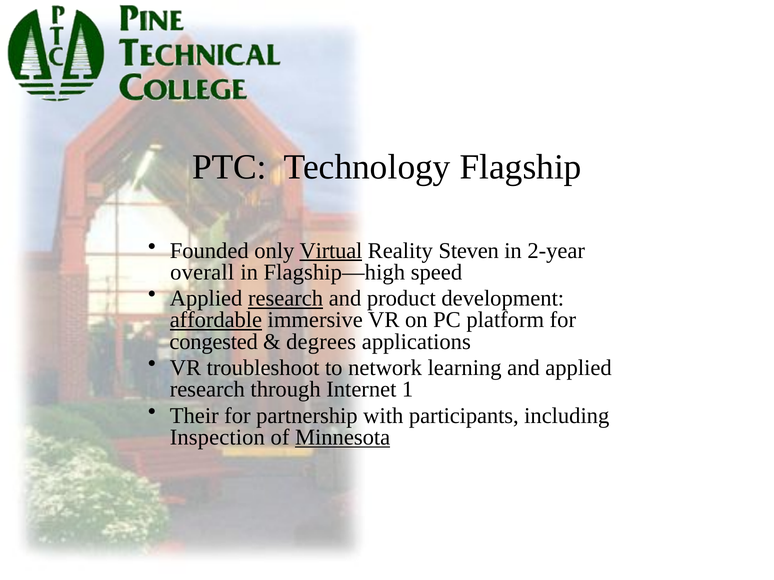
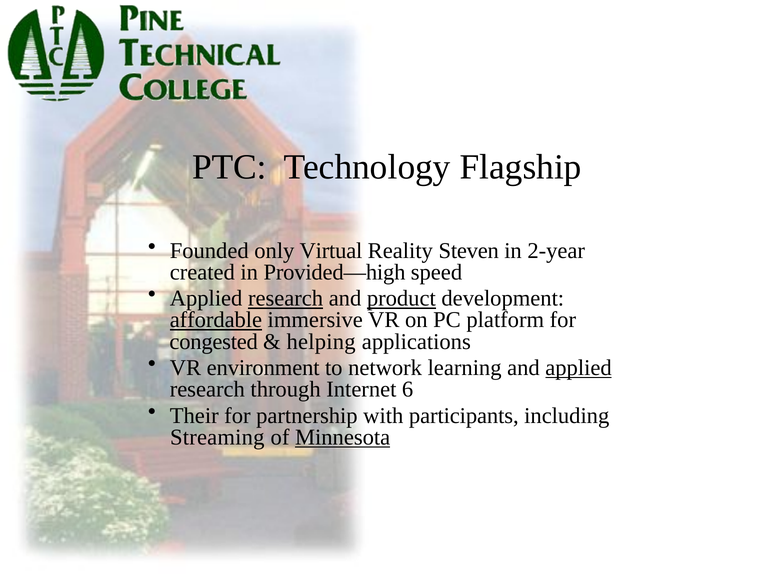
Virtual underline: present -> none (331, 251)
overall: overall -> created (202, 272)
Flagship—high: Flagship—high -> Provided—high (334, 272)
product underline: none -> present (401, 299)
degrees: degrees -> helping (321, 342)
troubleshoot: troubleshoot -> environment (263, 368)
applied underline: none -> present (579, 368)
1: 1 -> 6 (408, 390)
Inspection: Inspection -> Streaming (217, 438)
